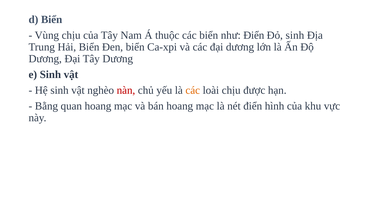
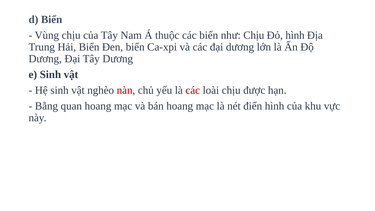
như Điển: Điển -> Chịu (254, 35)
Đỏ sinh: sinh -> hình (295, 35)
các colour: orange -> red (193, 90)
